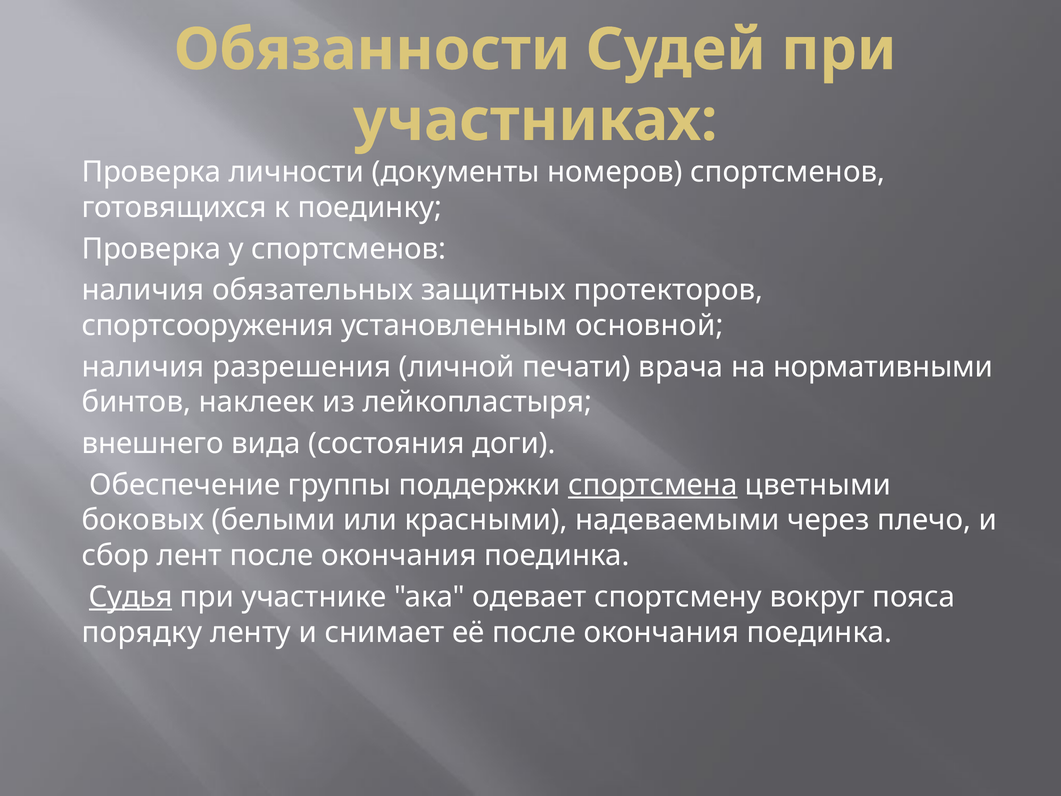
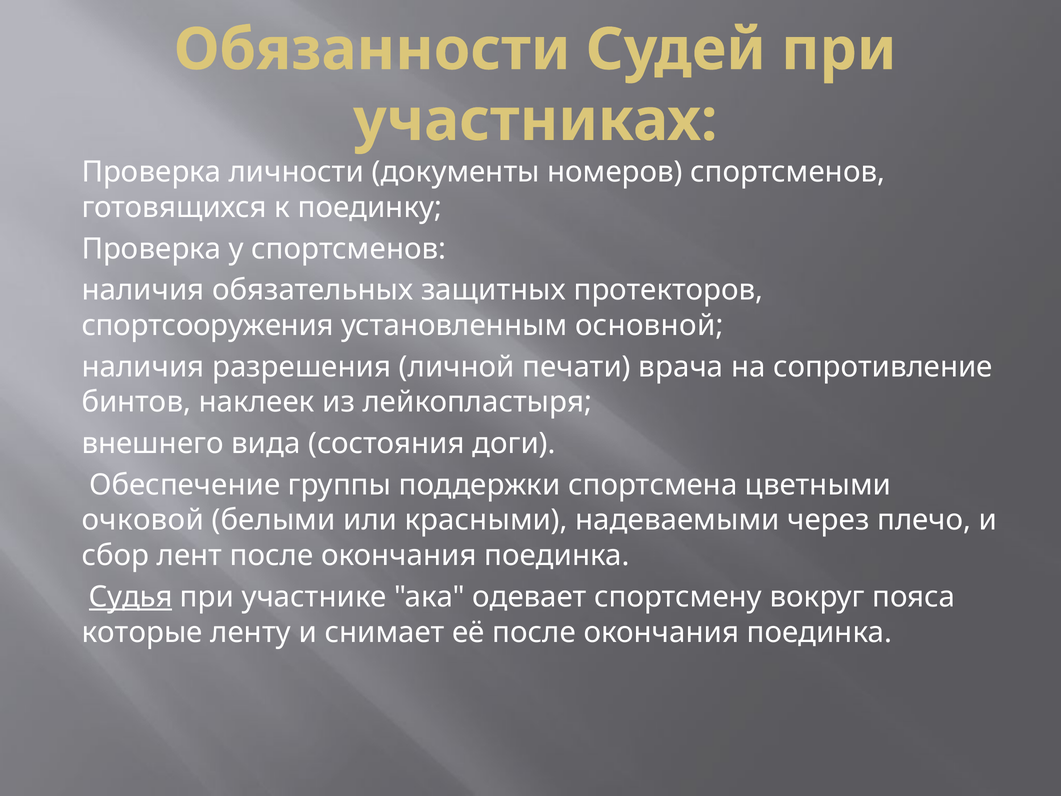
нормативными: нормативными -> сопротивление (883, 367)
спортсмена underline: present -> none (653, 485)
боковых: боковых -> очковой (143, 520)
порядку: порядку -> которые (142, 632)
